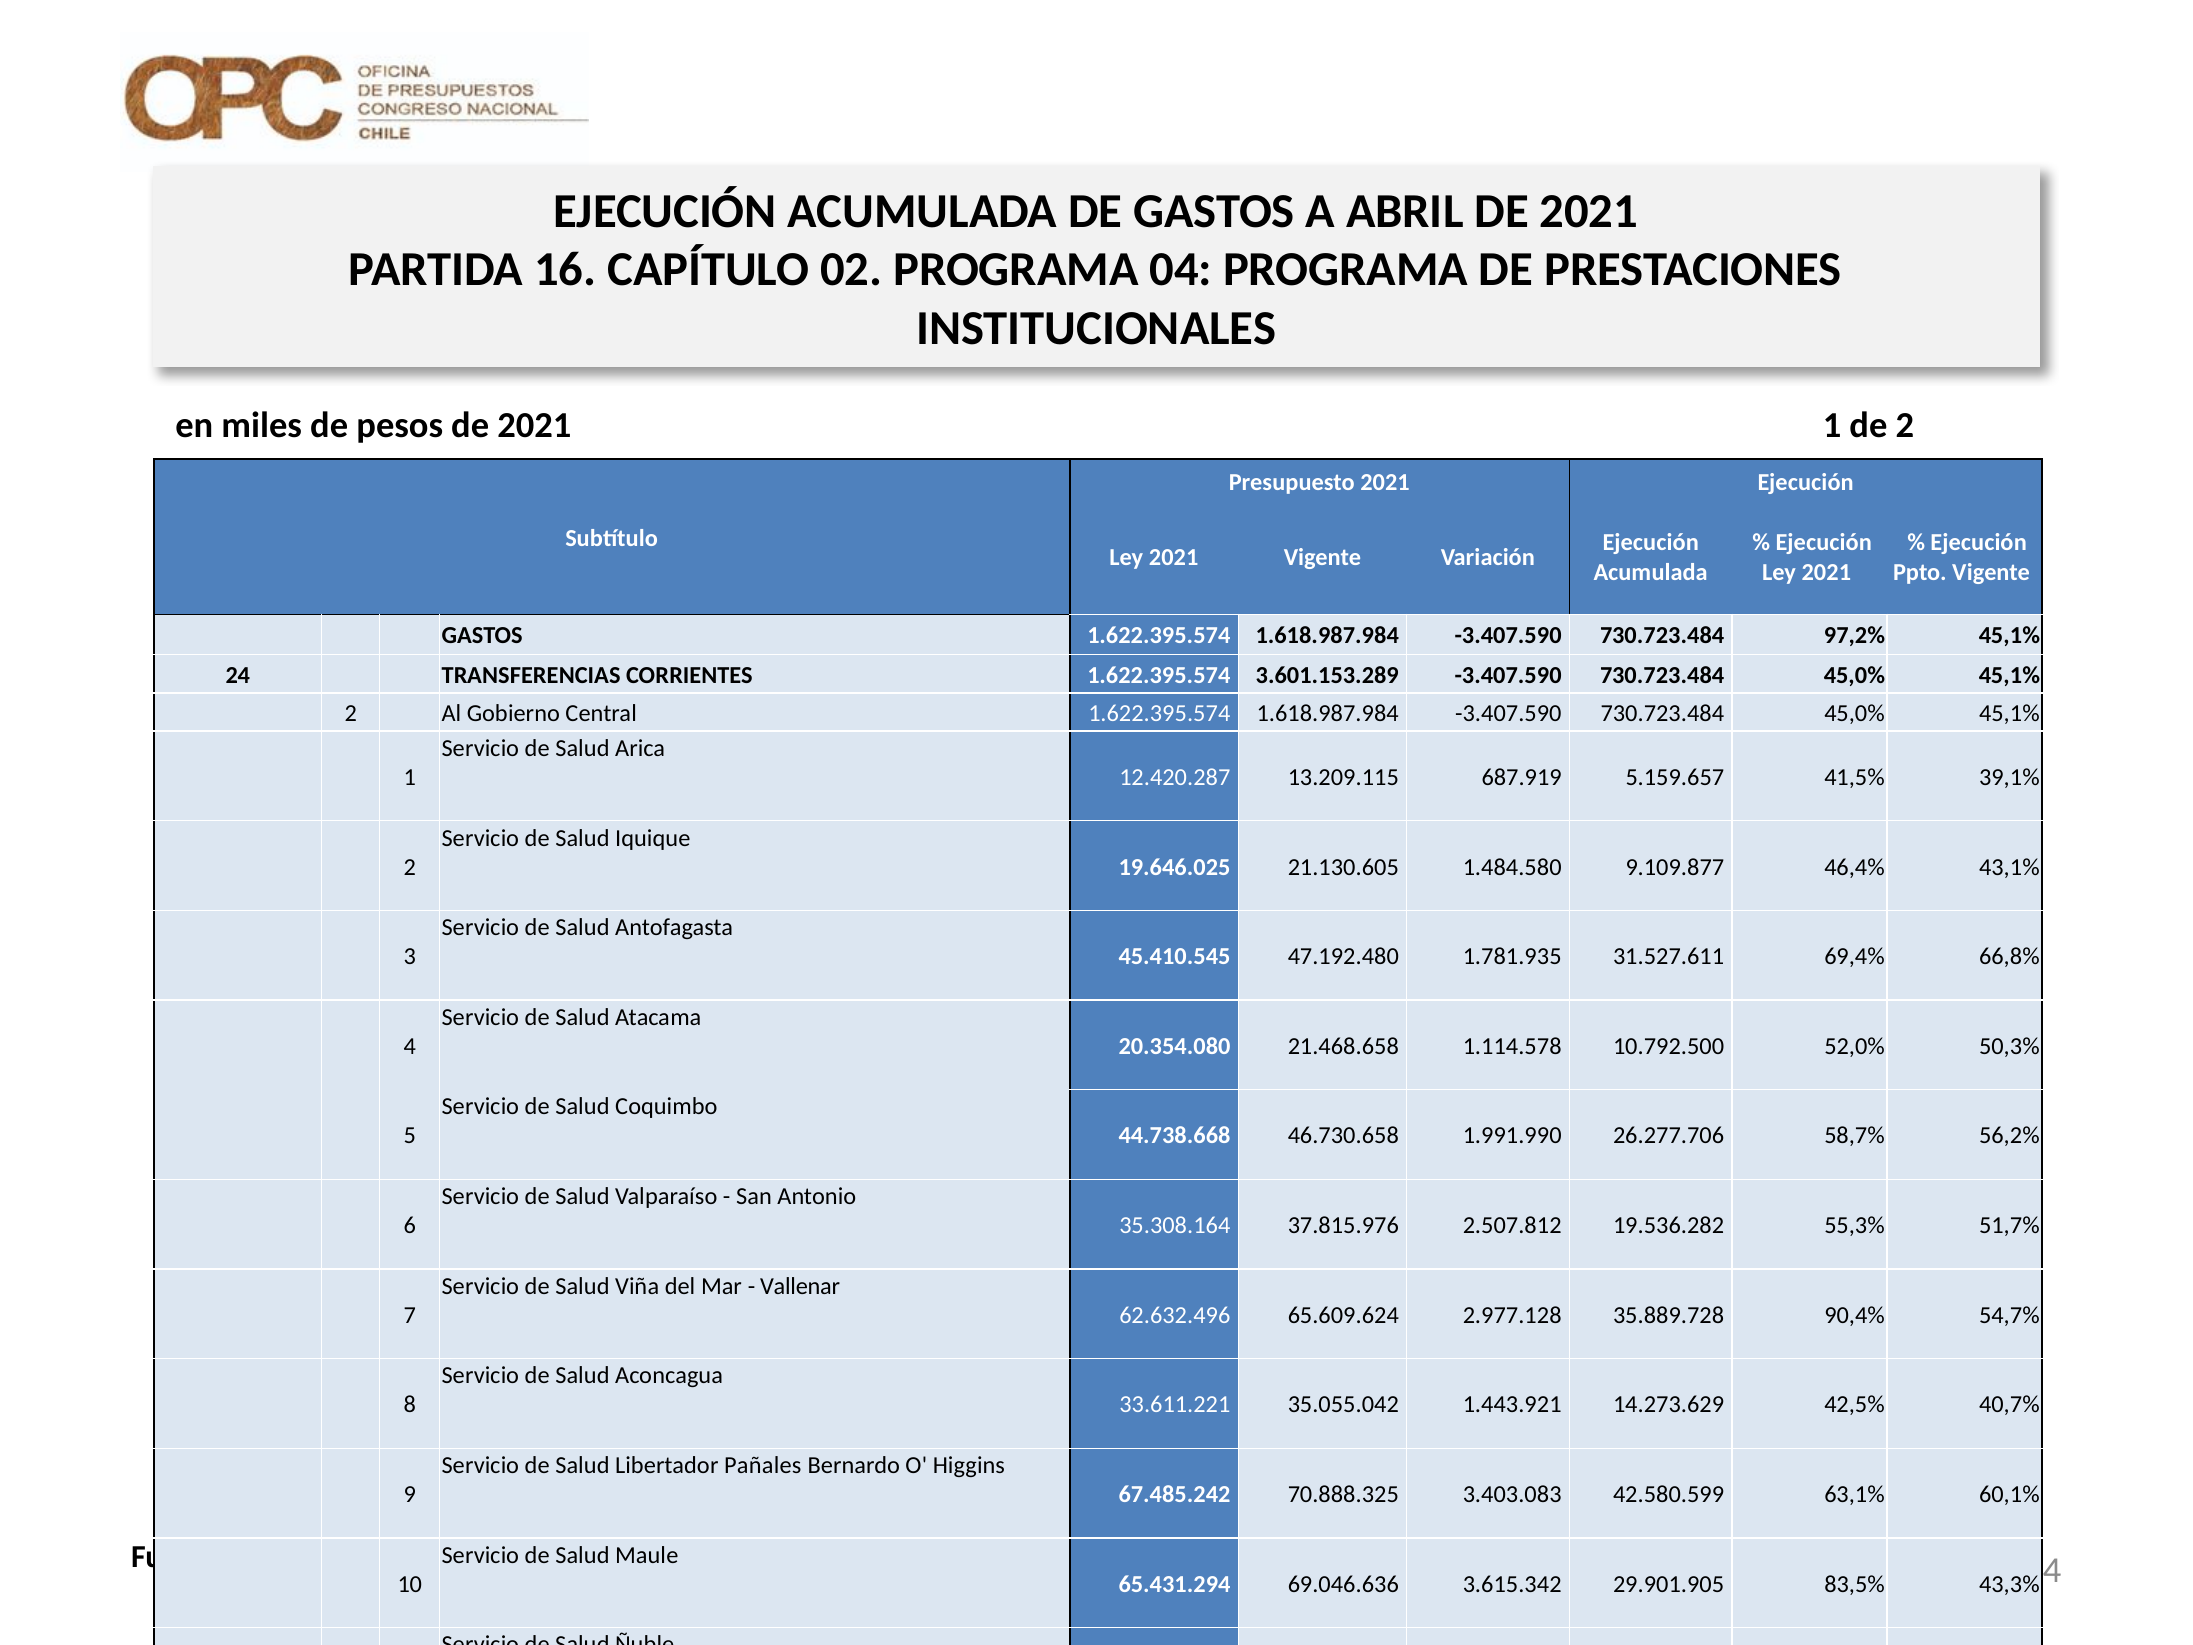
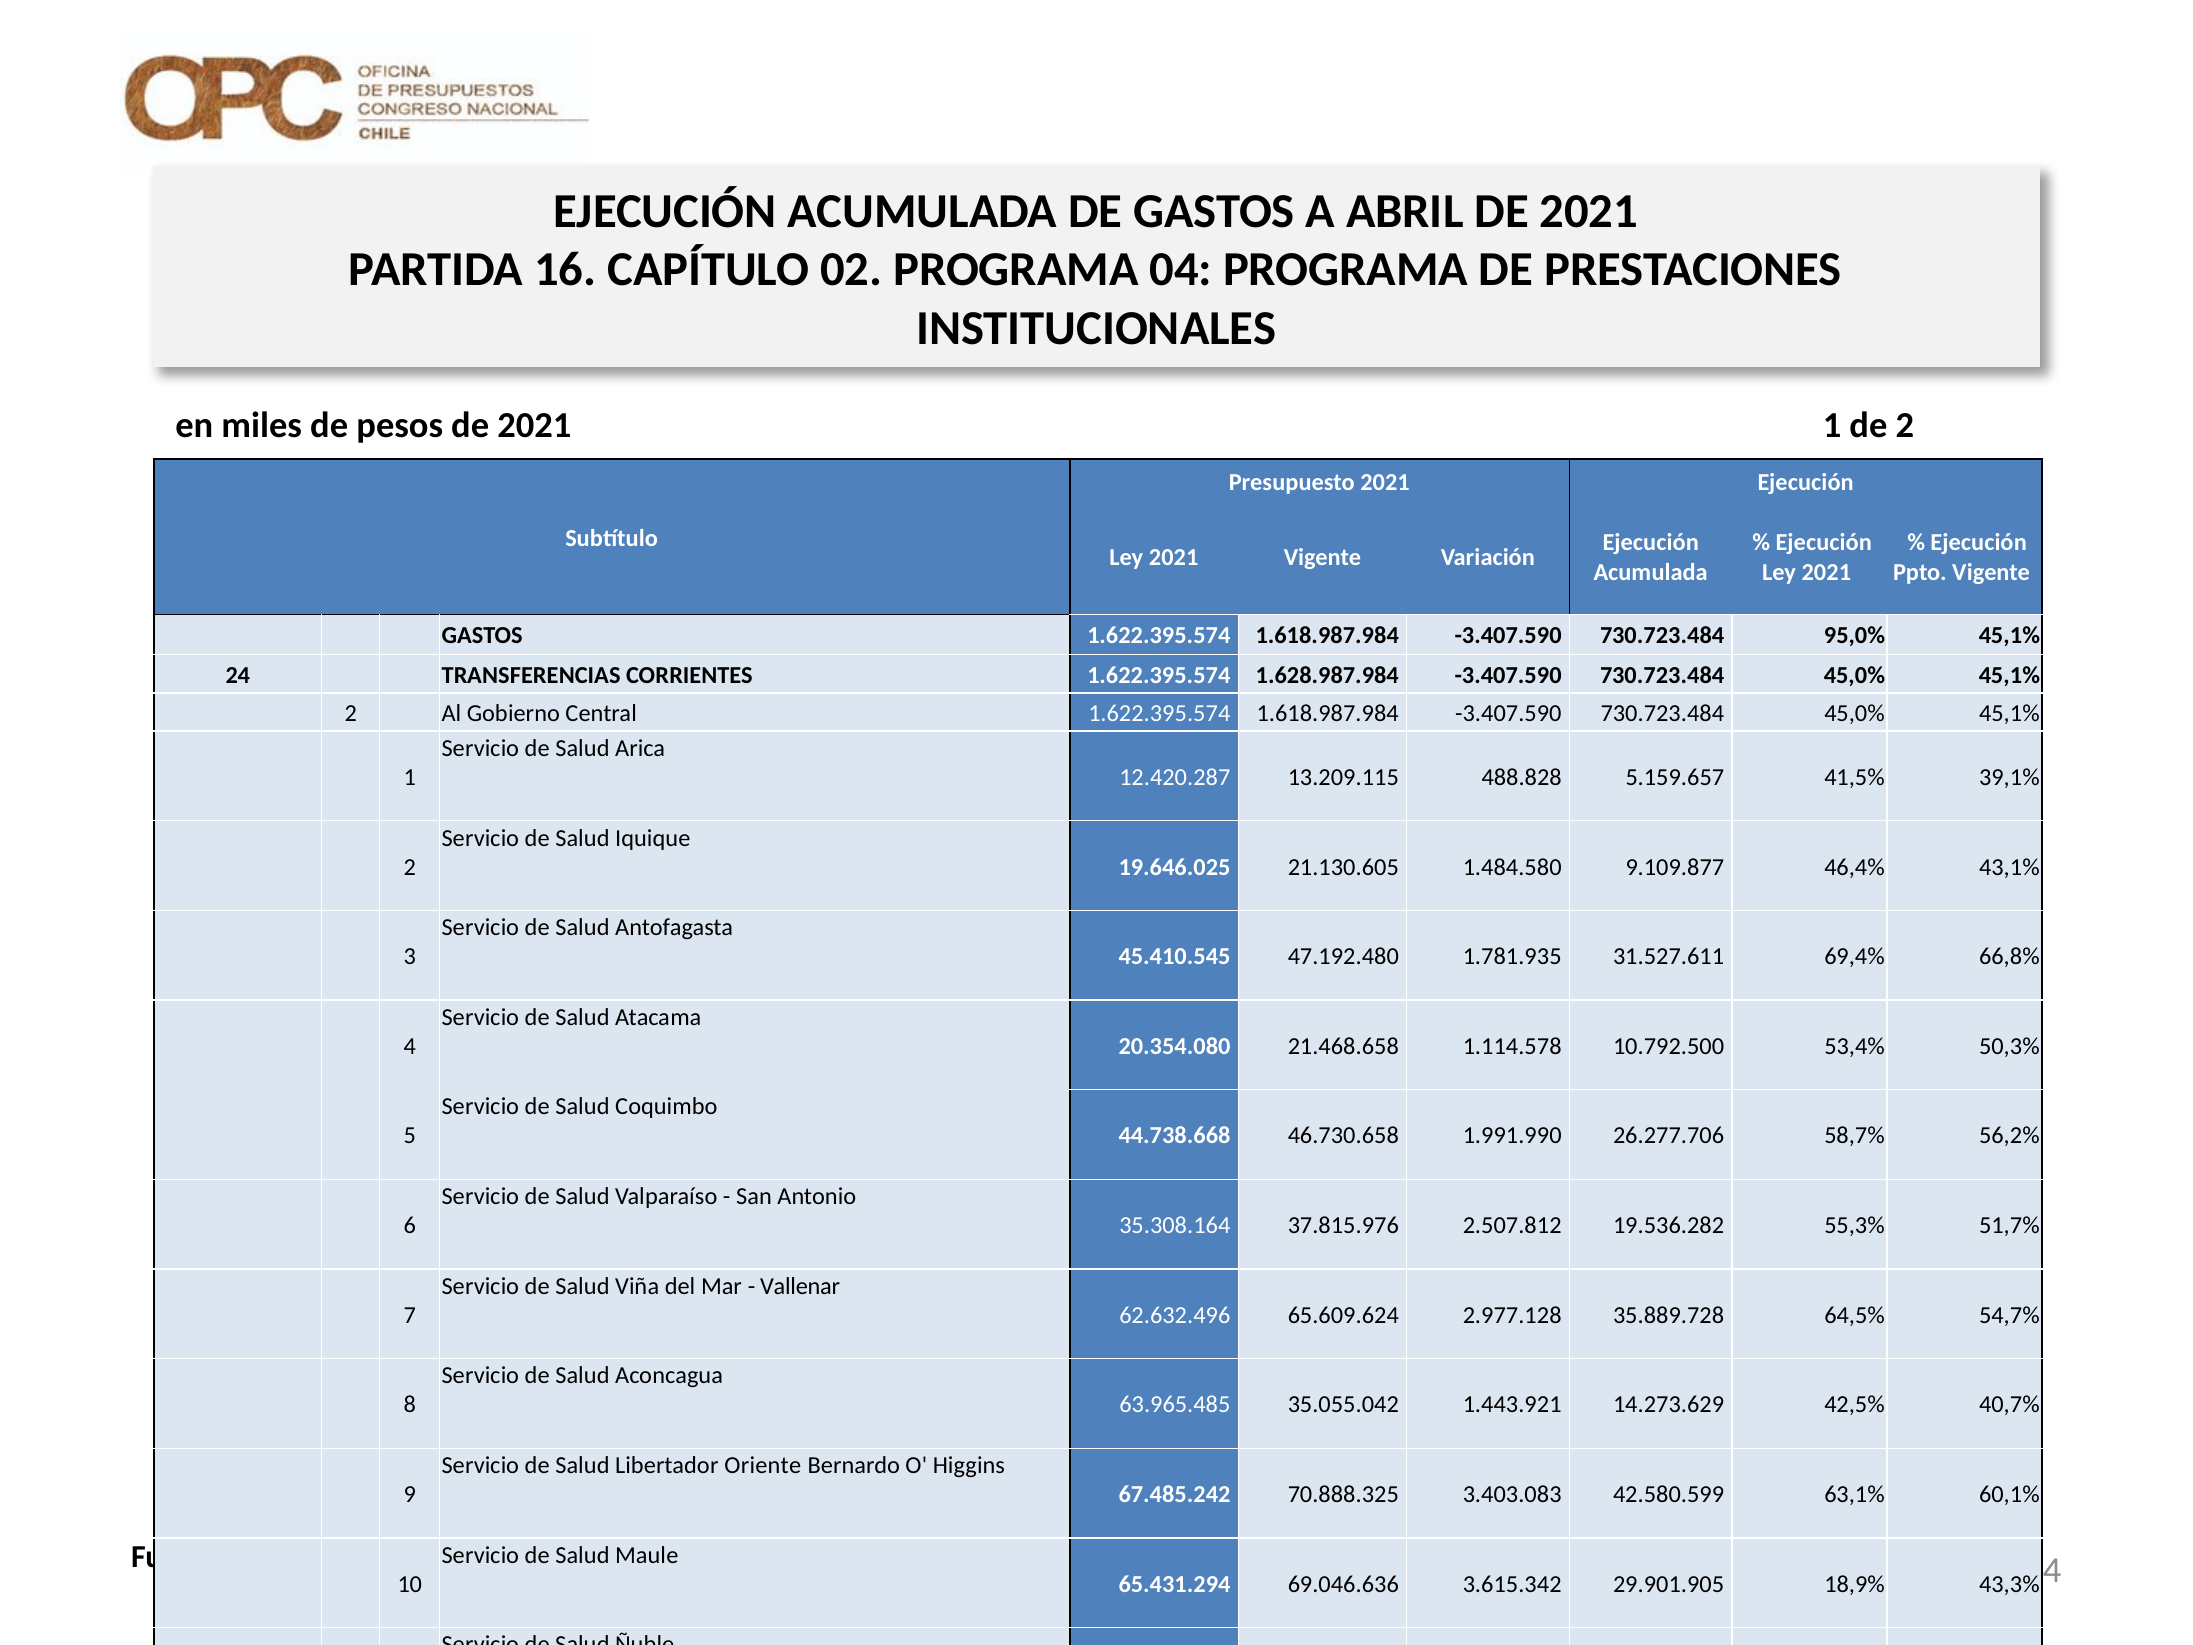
97,2%: 97,2% -> 95,0% (1855, 636)
3.601.153.289: 3.601.153.289 -> 1.628.987.984 (1327, 675)
687.919: 687.919 -> 488.828 (1522, 777)
52,0%: 52,0% -> 53,4% (1855, 1046)
90,4%: 90,4% -> 64,5% (1855, 1315)
33.611.221: 33.611.221 -> 63.965.485 (1175, 1405)
Pañales: Pañales -> Oriente (763, 1465)
83,5%: 83,5% -> 18,9% (1855, 1584)
